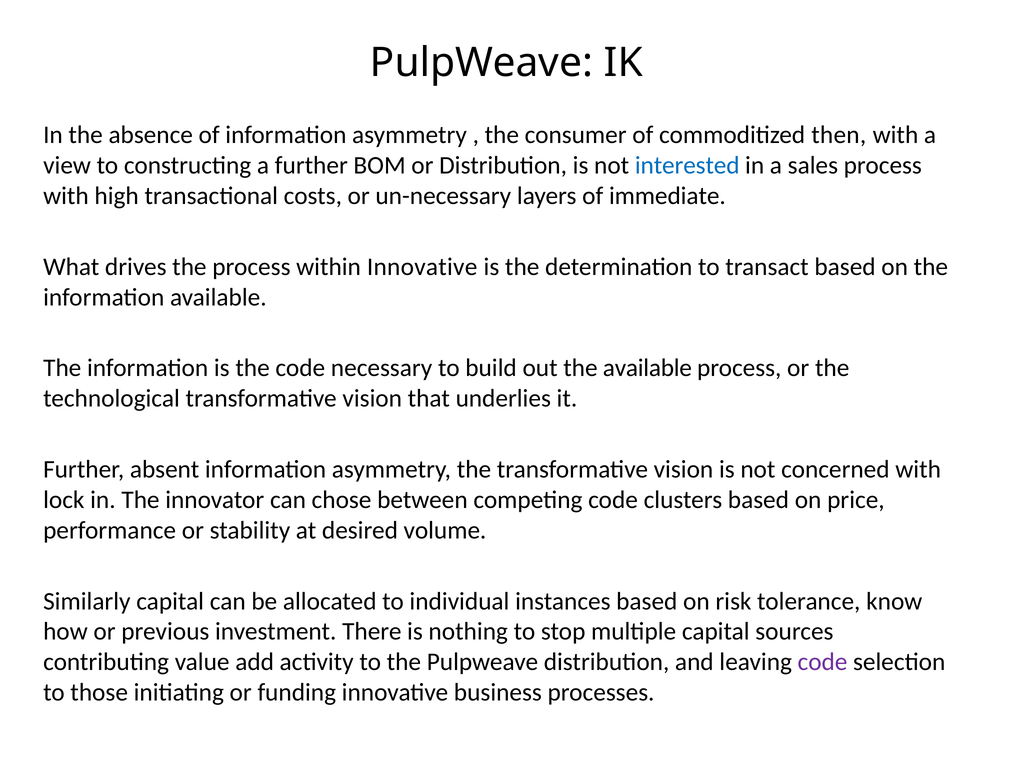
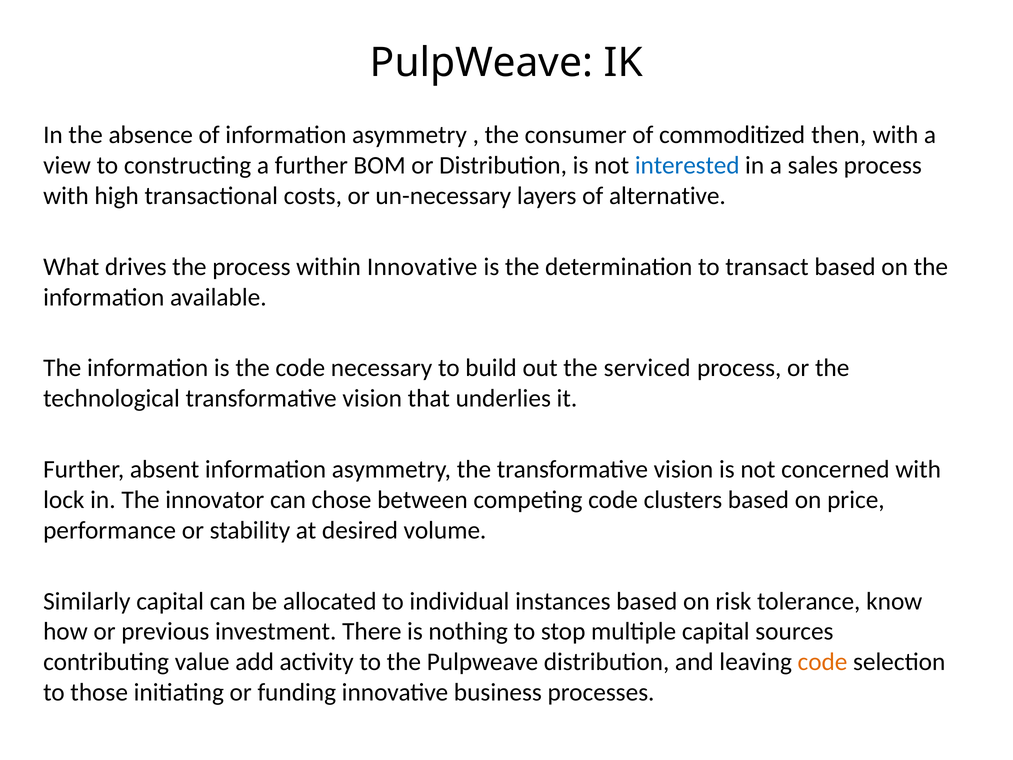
immediate: immediate -> alternative (667, 196)
the available: available -> serviced (647, 368)
code colour: purple -> orange (822, 662)
